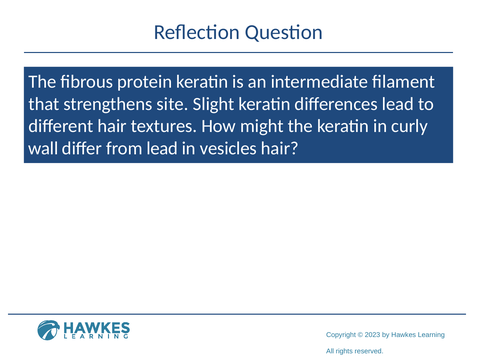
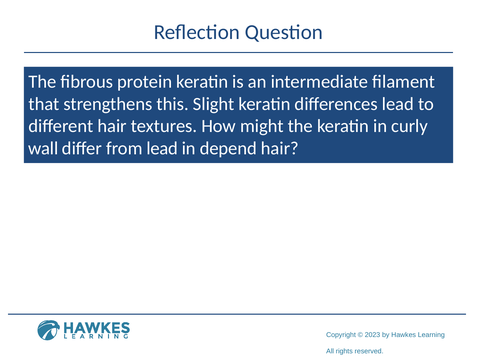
site: site -> this (173, 104)
vesicles: vesicles -> depend (228, 148)
